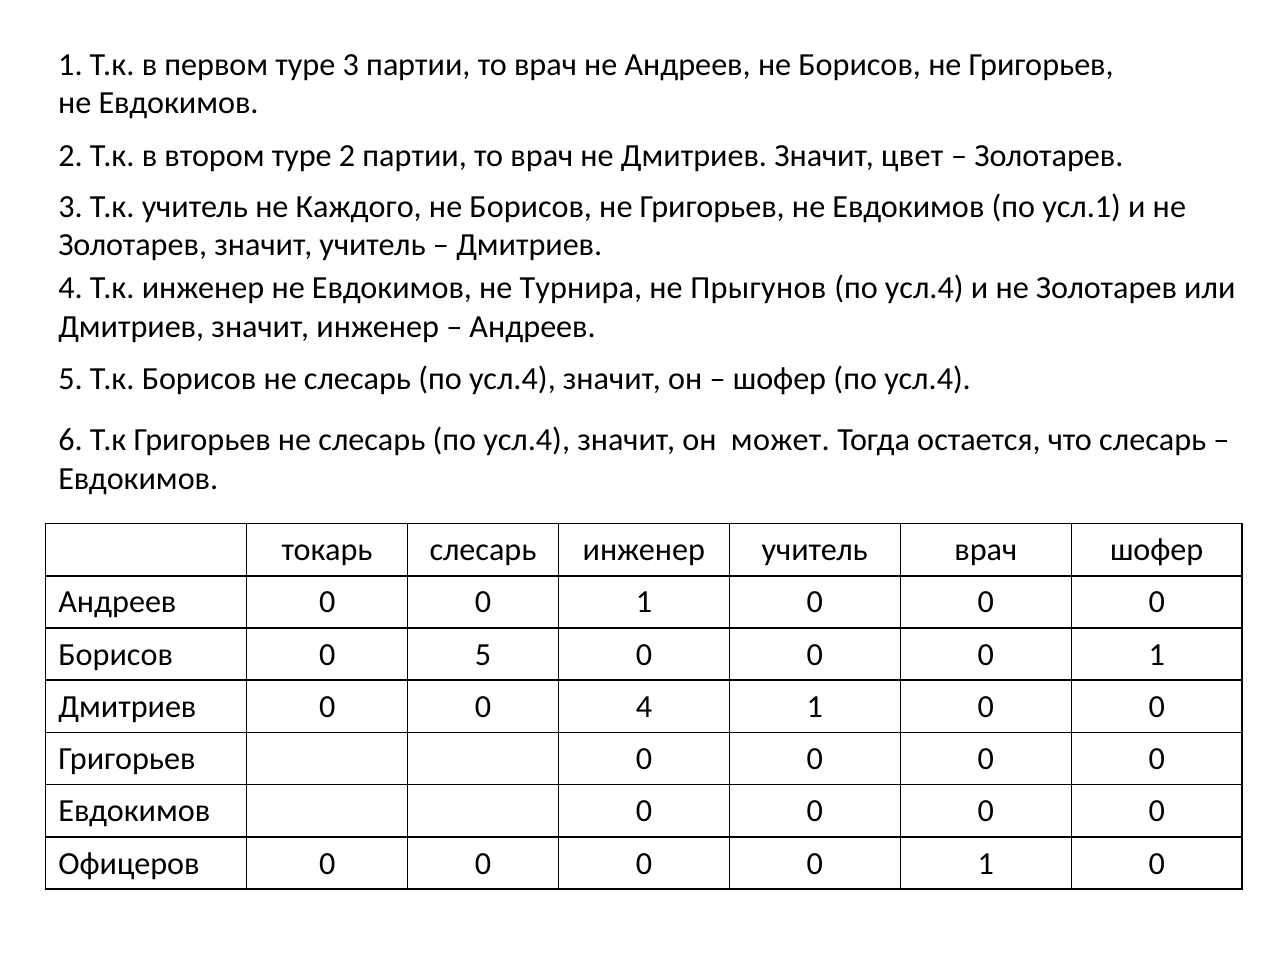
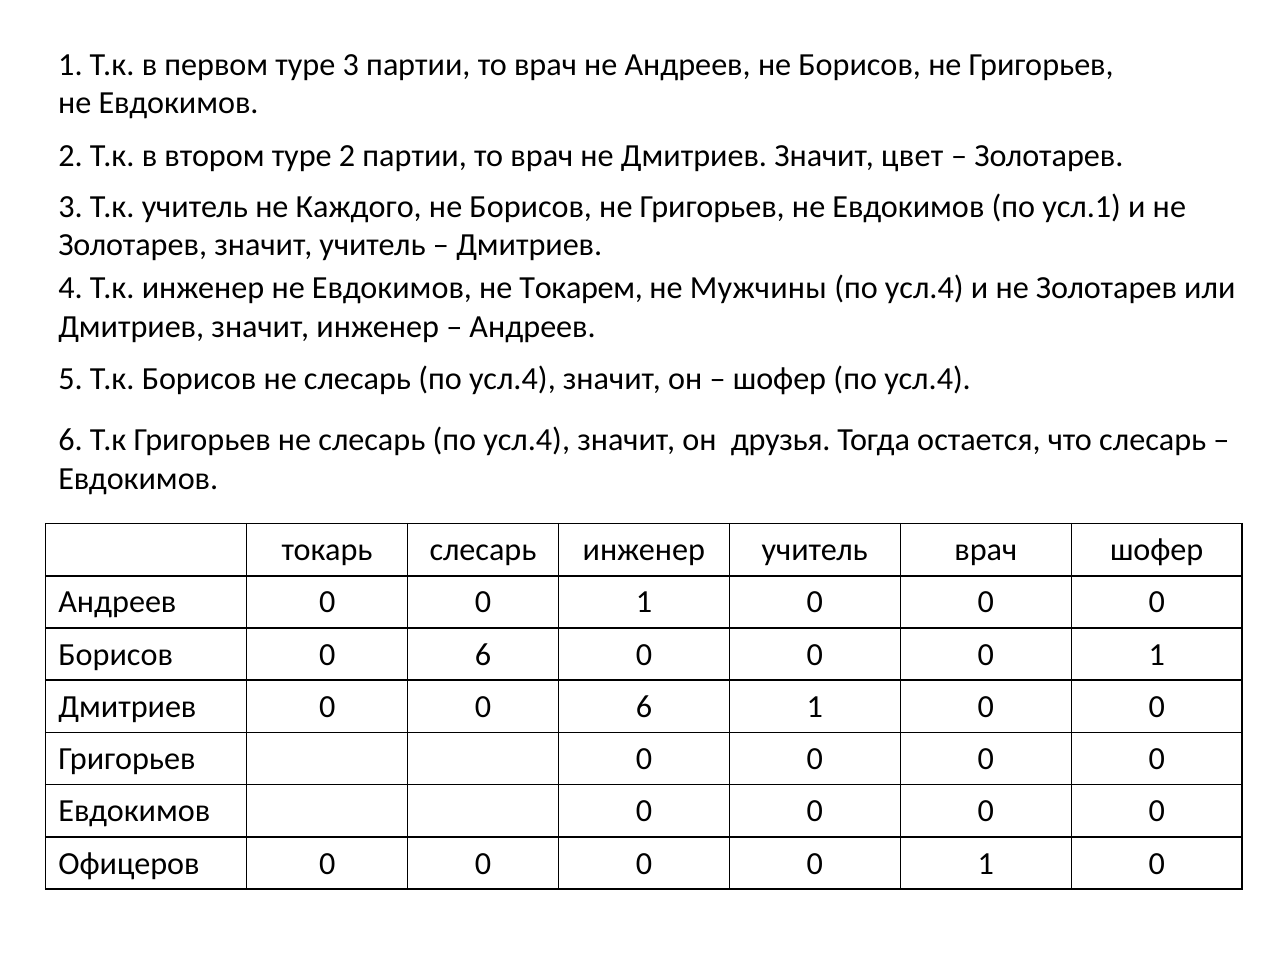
Турнира: Турнира -> Токарем (581, 288)
Прыгунов: Прыгунов -> Мужчины (758, 288)
может: может -> друзья (781, 440)
Борисов 0 5: 5 -> 6 (483, 655)
0 0 4: 4 -> 6 (644, 707)
